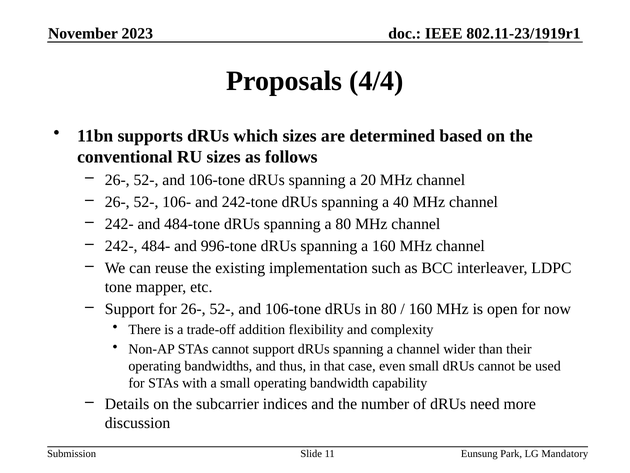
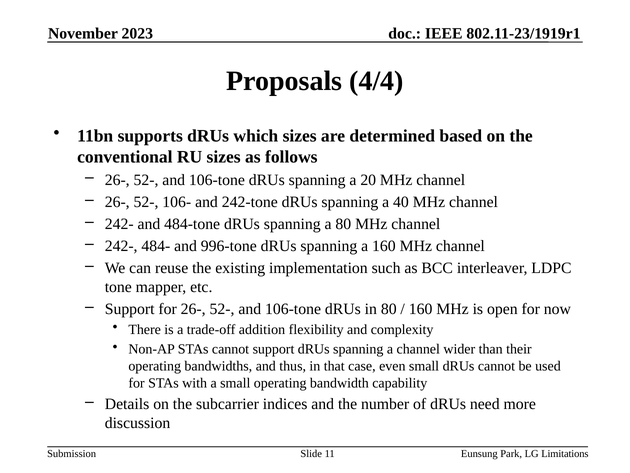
Mandatory: Mandatory -> Limitations (565, 453)
